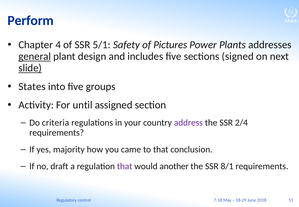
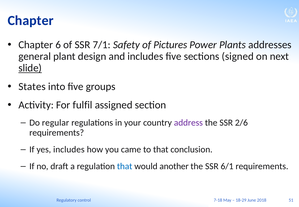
Perform: Perform -> Chapter (31, 21)
4: 4 -> 6 (58, 45)
5/1: 5/1 -> 7/1 (102, 45)
general underline: present -> none (35, 56)
until: until -> fulfil (83, 105)
criteria: criteria -> regular (56, 123)
2/4: 2/4 -> 2/6 (241, 123)
yes majority: majority -> includes (69, 149)
that colour: purple -> blue (125, 166)
8/1: 8/1 -> 6/1 (227, 166)
